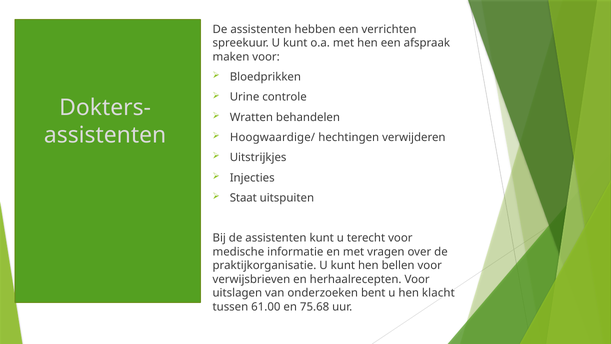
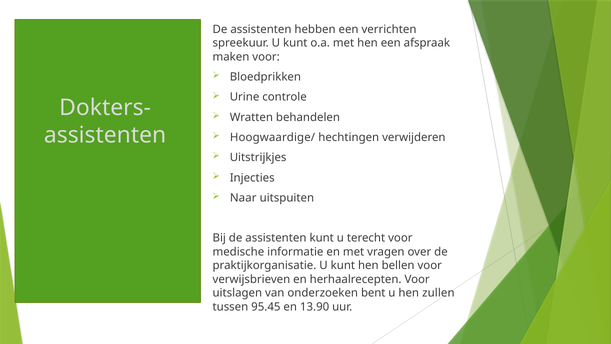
Staat: Staat -> Naar (243, 198)
klacht: klacht -> zullen (438, 293)
61.00: 61.00 -> 95.45 (266, 307)
75.68: 75.68 -> 13.90 (315, 307)
